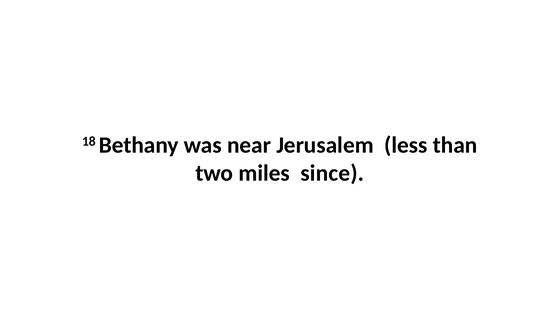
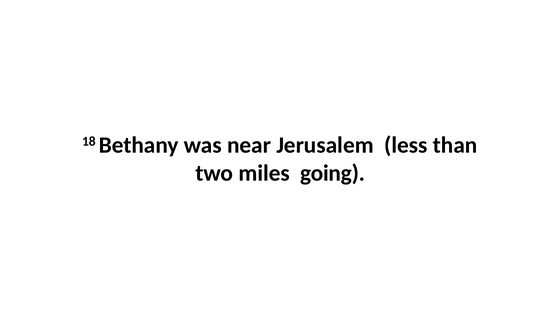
since: since -> going (332, 173)
